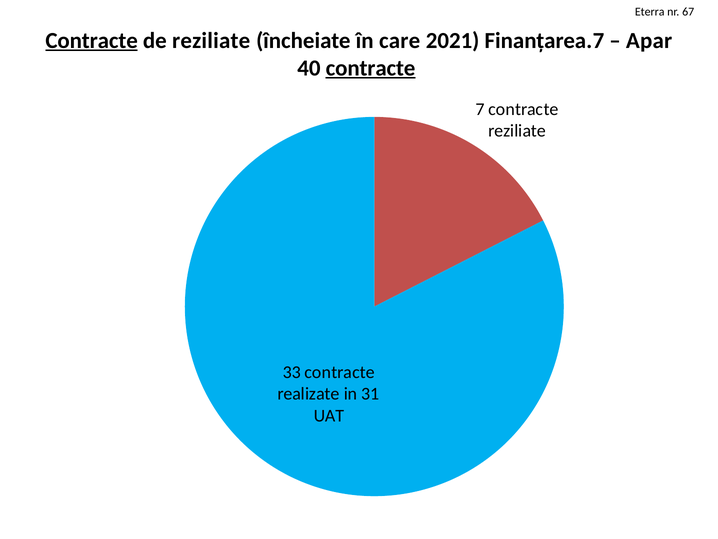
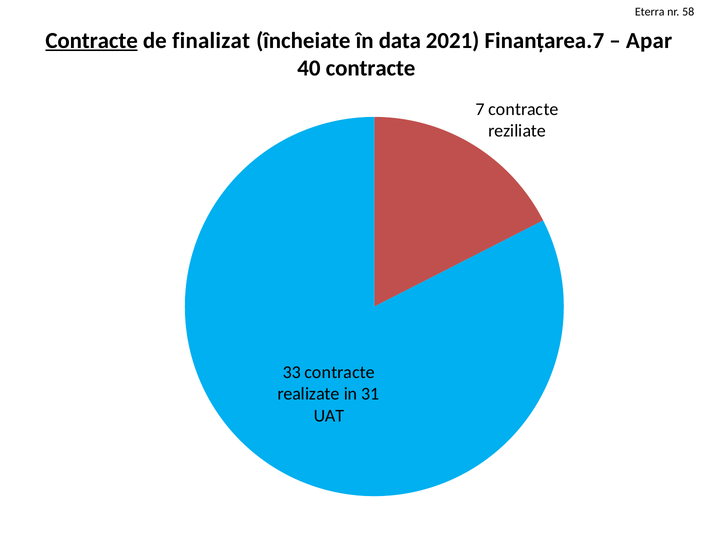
67: 67 -> 58 (688, 12)
de reziliate: reziliate -> finalizat (211, 40)
care: care -> data (400, 40)
contracte underline: present -> none (371, 68)
